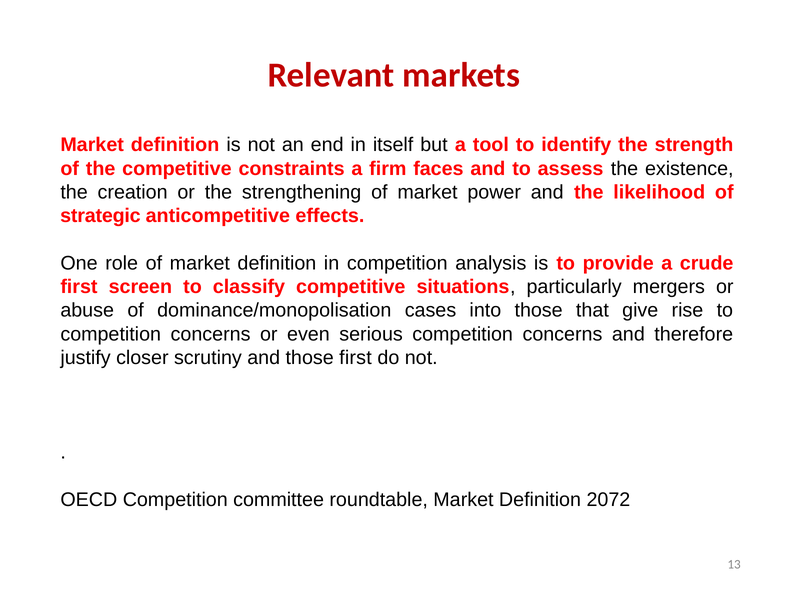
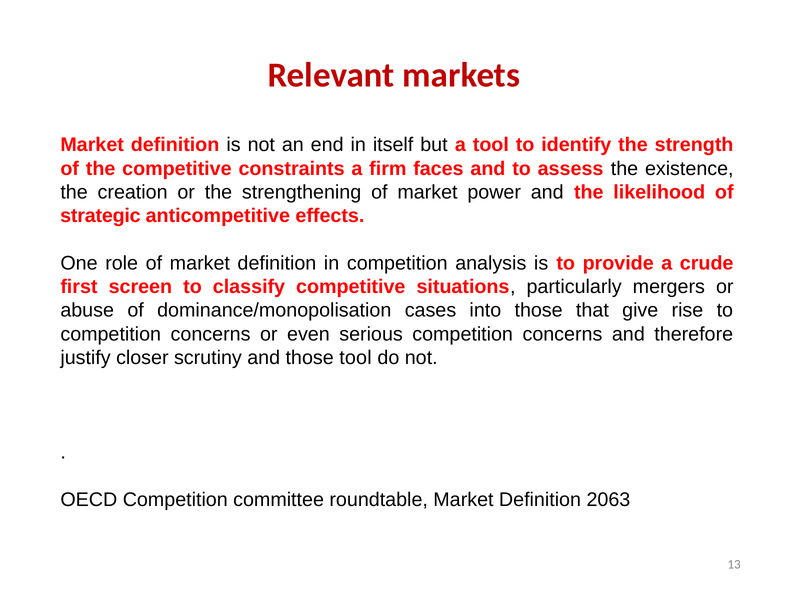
those first: first -> tool (355, 358)
2072: 2072 -> 2063 (608, 500)
